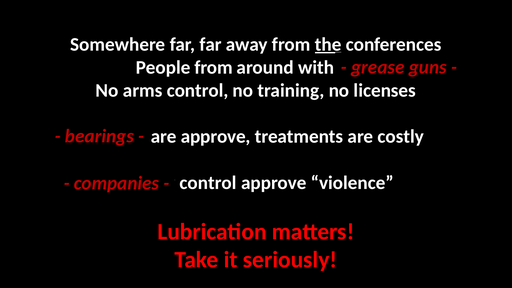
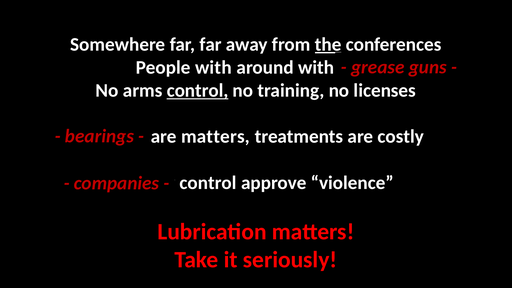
People from: from -> with (213, 67)
control underline: none -> present (198, 91)
are approve: approve -> matters (216, 137)
